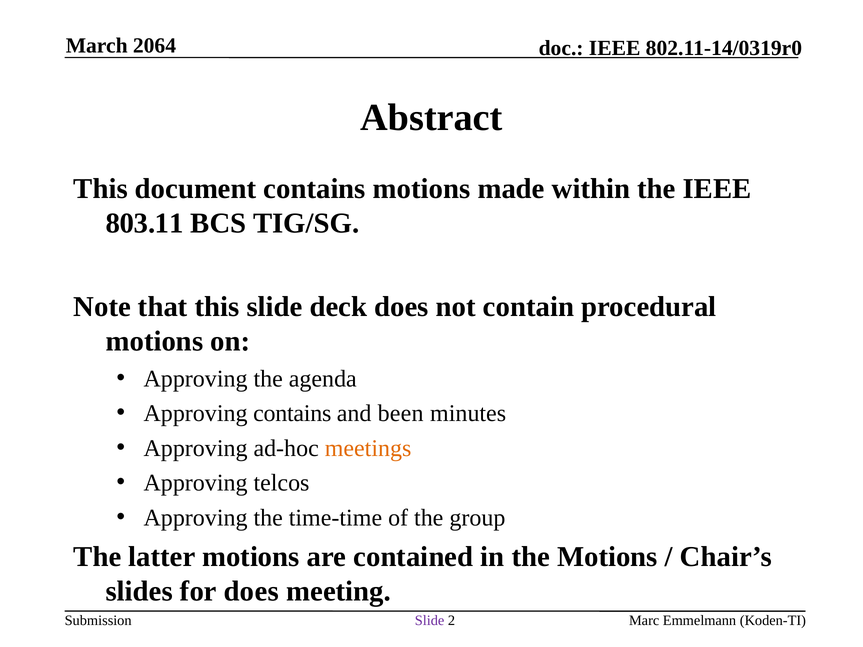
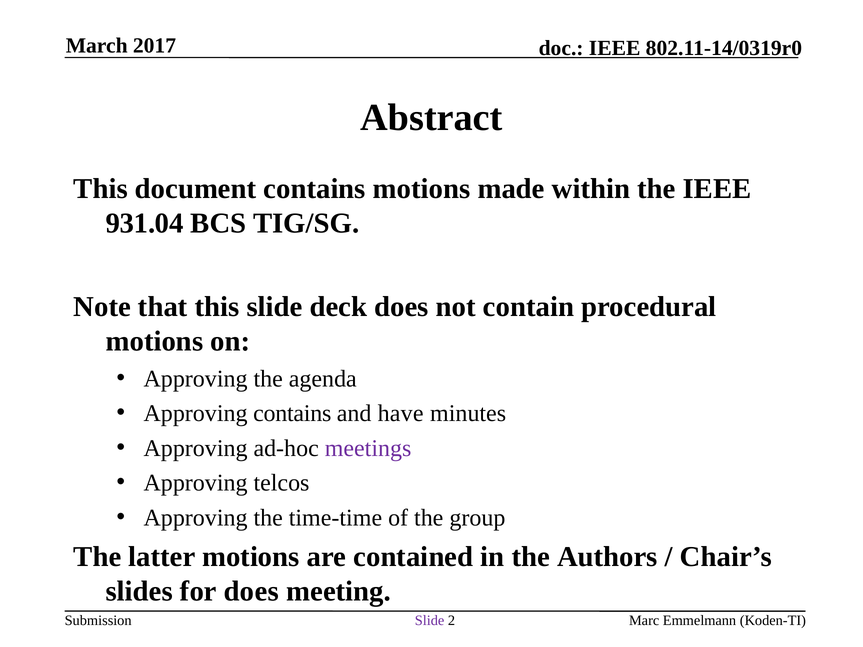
2064: 2064 -> 2017 (154, 46)
803.11: 803.11 -> 931.04 (145, 224)
been: been -> have (401, 414)
meetings colour: orange -> purple (368, 448)
the Motions: Motions -> Authors (607, 557)
